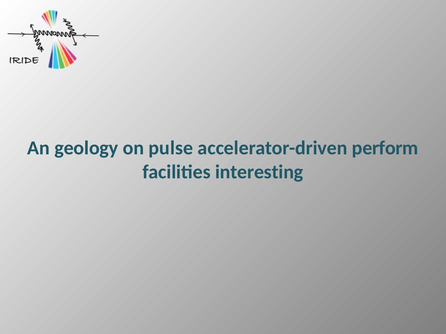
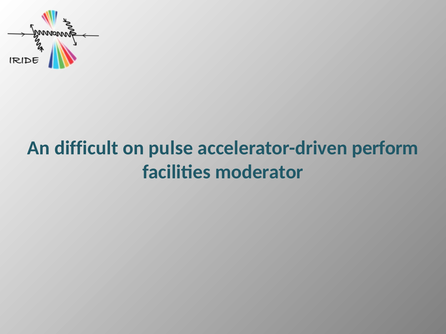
geology: geology -> difficult (86, 148)
interesting: interesting -> moderator (259, 172)
